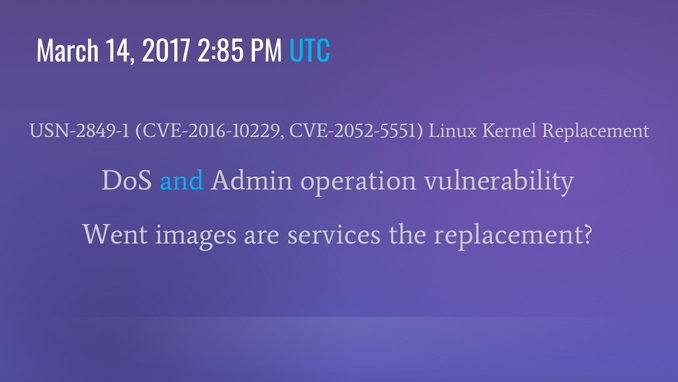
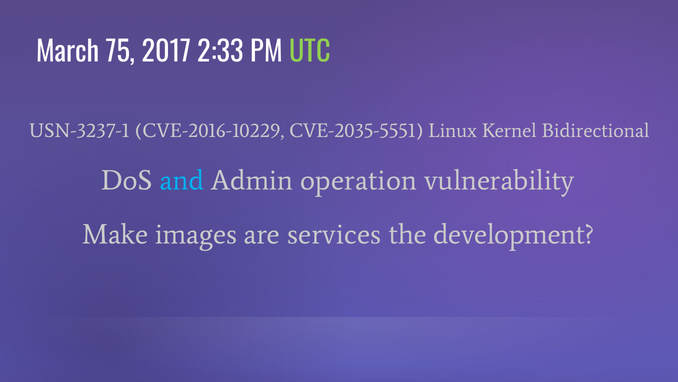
14: 14 -> 75 (121, 53)
2:85: 2:85 -> 2:33 (221, 53)
UTC colour: light blue -> light green (310, 53)
USN-2849-1: USN-2849-1 -> USN-3237-1 (79, 131)
CVE-2052-5551: CVE-2052-5551 -> CVE-2035-5551 (356, 131)
Kernel Replacement: Replacement -> Bidirectional (596, 131)
Went: Went -> Make (115, 234)
the replacement: replacement -> development (514, 234)
